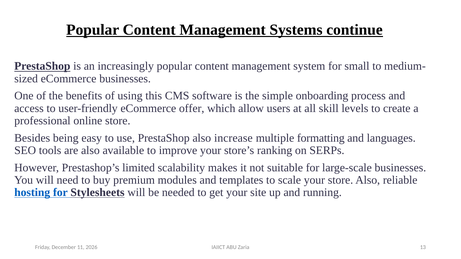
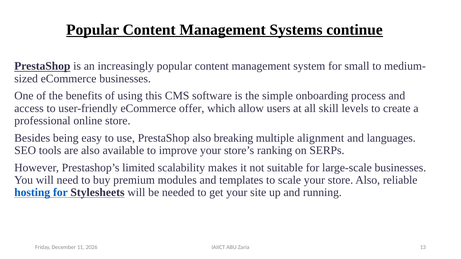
increase: increase -> breaking (234, 138)
formatting: formatting -> alignment (321, 138)
